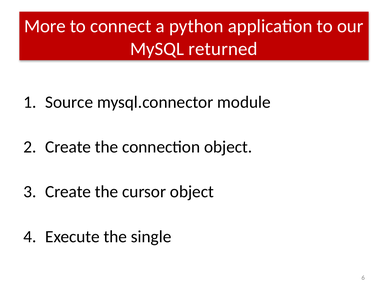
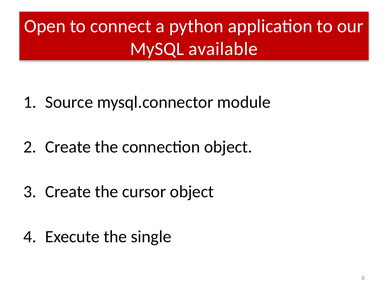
More: More -> Open (45, 26)
returned: returned -> available (223, 49)
